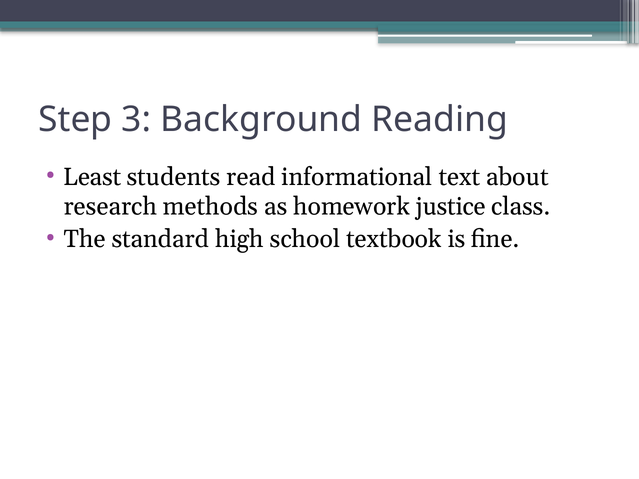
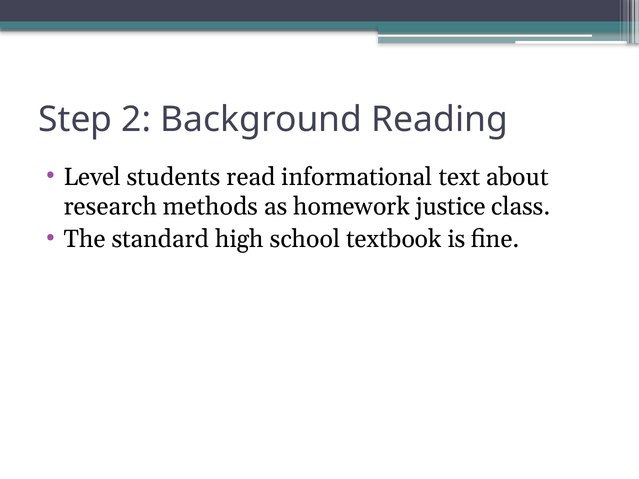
3: 3 -> 2 (136, 120)
Least: Least -> Level (92, 177)
